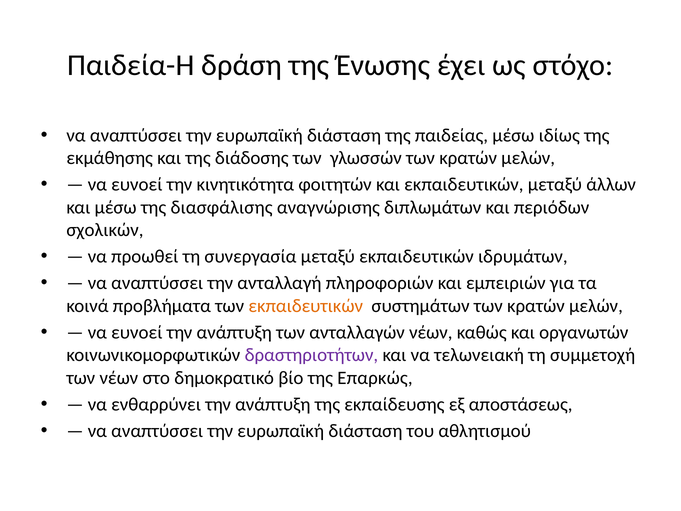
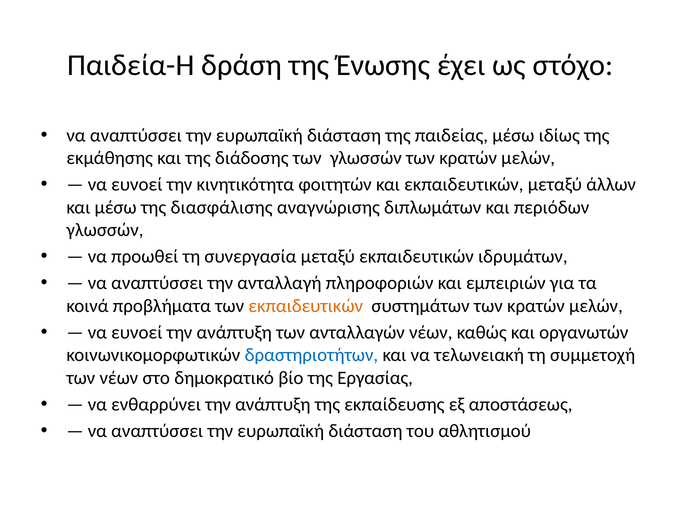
σχολικών: σχολικών -> γλωσσών (105, 230)
δραστηριοτήτων colour: purple -> blue (311, 355)
Επαρκώς: Επαρκώς -> Εργασίας (375, 378)
